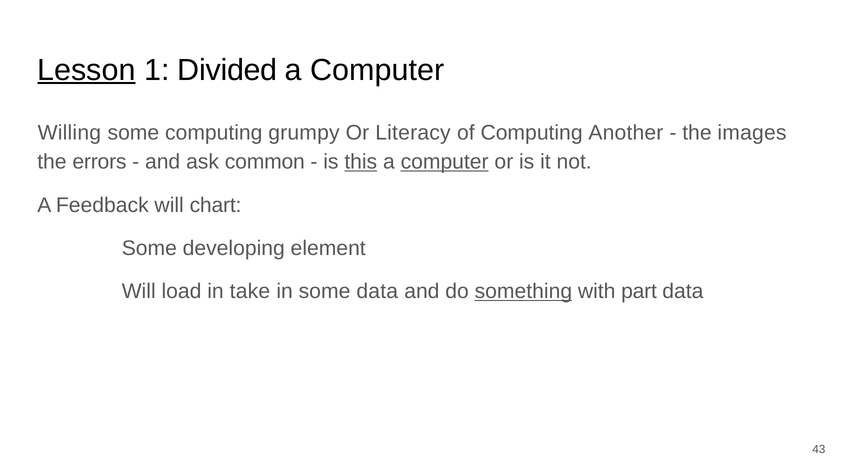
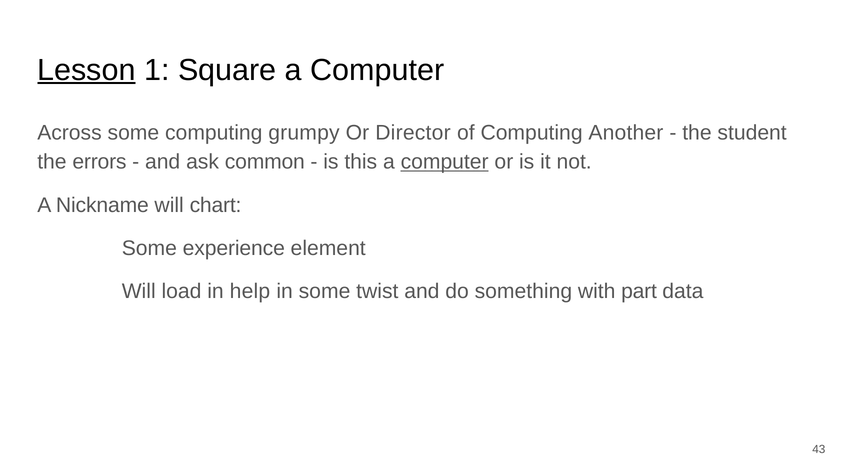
Divided: Divided -> Square (227, 70)
Willing: Willing -> Across (69, 133)
Literacy: Literacy -> Director (413, 133)
images: images -> student (752, 133)
this underline: present -> none (361, 162)
Feedback: Feedback -> Nickname (102, 205)
developing: developing -> experience (234, 248)
take: take -> help (250, 292)
some data: data -> twist (377, 292)
something underline: present -> none (523, 292)
